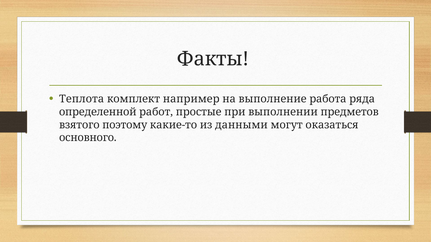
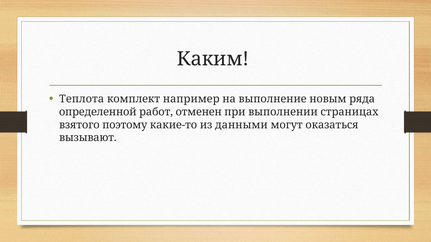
Факты: Факты -> Каким (213, 59)
работа: работа -> новым (328, 99)
простые: простые -> отменен (199, 112)
предметов: предметов -> страницах (350, 112)
основного: основного -> вызывают (88, 138)
